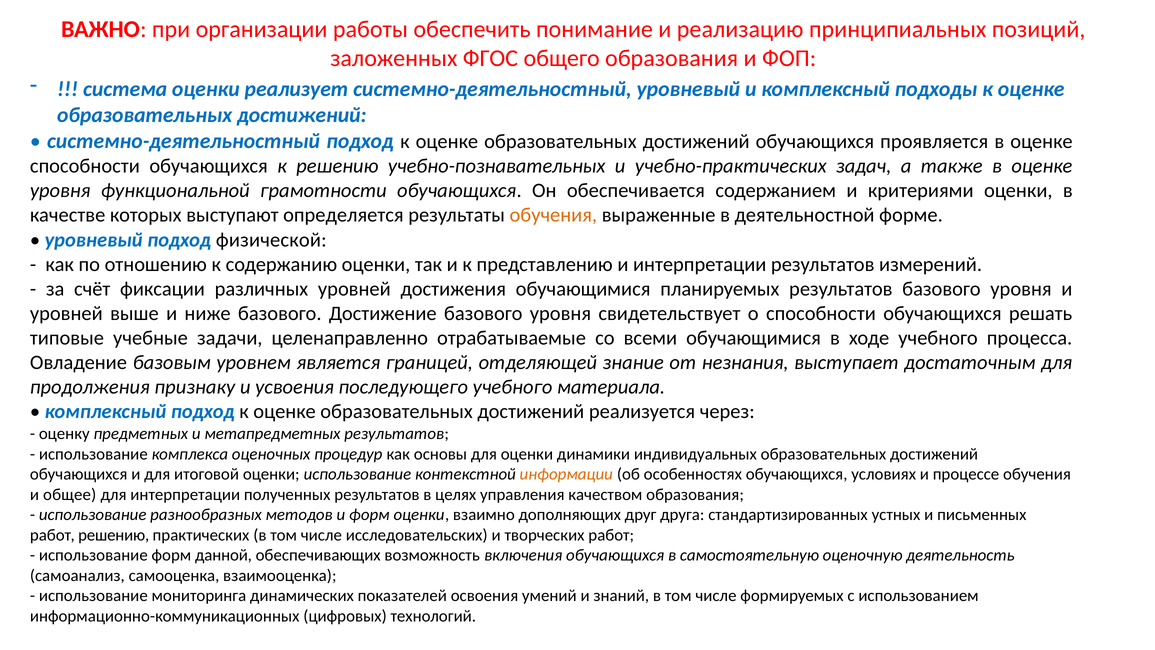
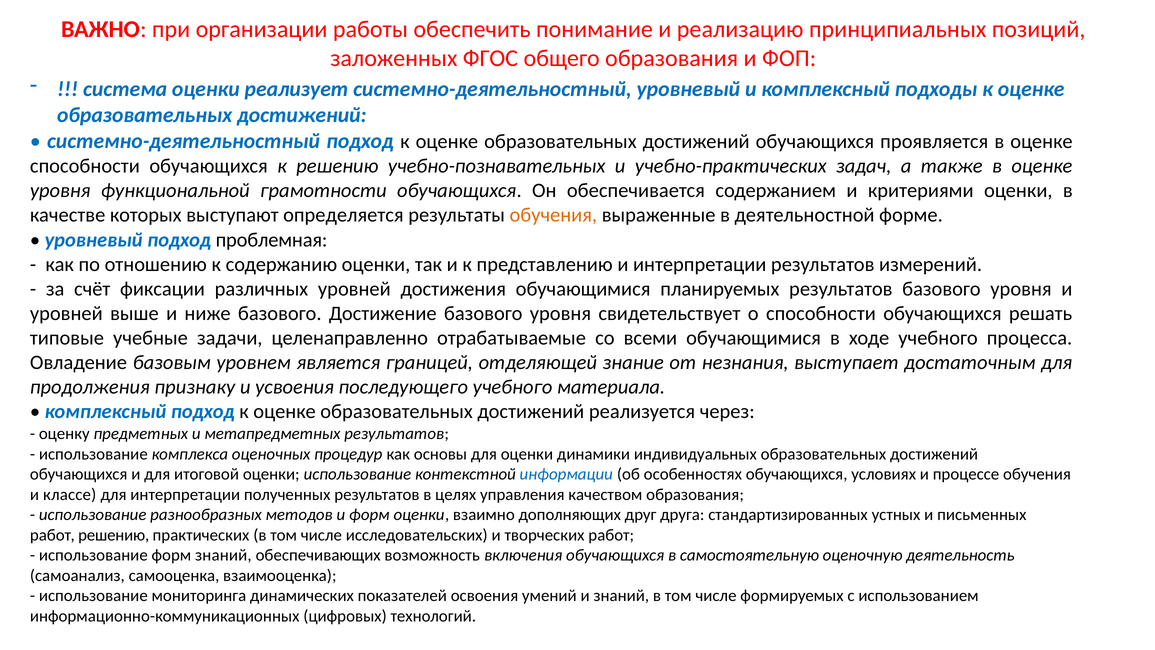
физической: физической -> проблемная (272, 240)
информации colour: orange -> blue (566, 474)
общее: общее -> классе (70, 494)
форм данной: данной -> знаний (223, 555)
